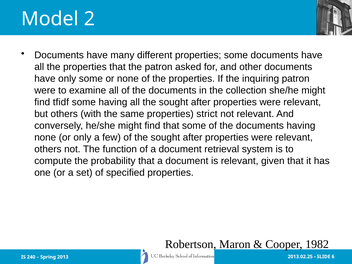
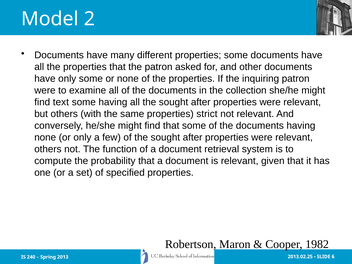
tfidf: tfidf -> text (61, 102)
